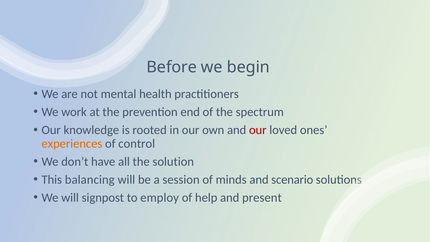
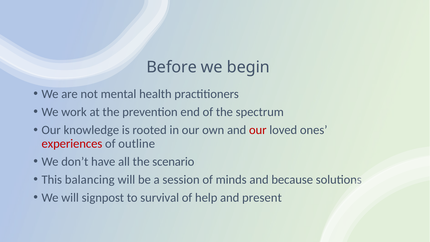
experiences colour: orange -> red (72, 143)
control: control -> outline (137, 143)
solution: solution -> scenario (173, 161)
scenario: scenario -> because (292, 179)
employ: employ -> survival (160, 197)
